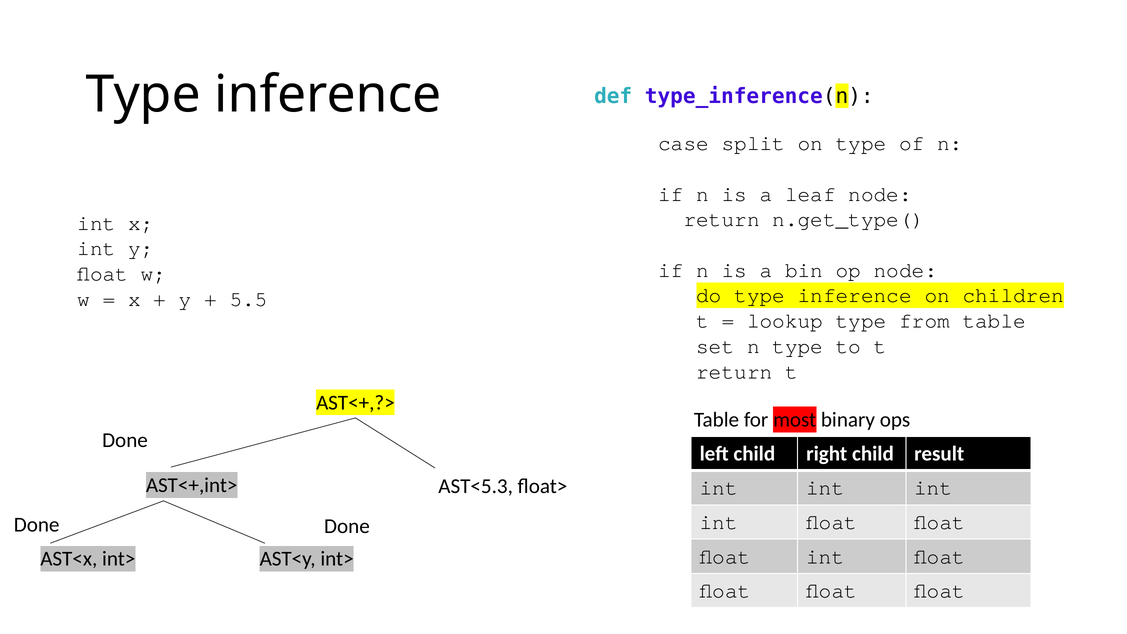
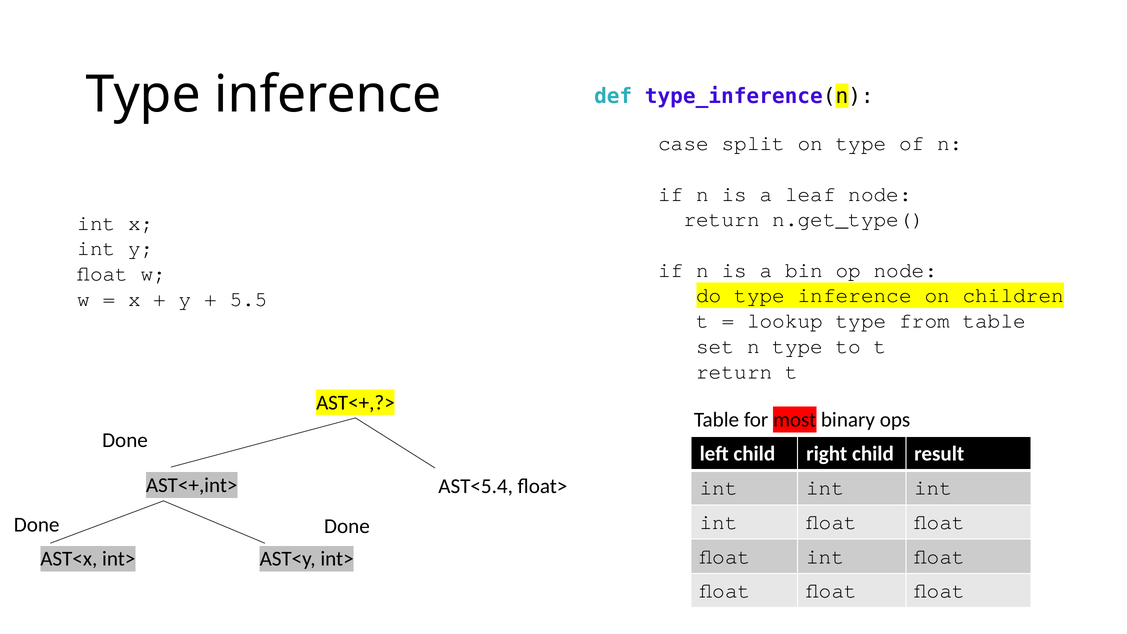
AST<5.3: AST<5.3 -> AST<5.4 (476, 486)
